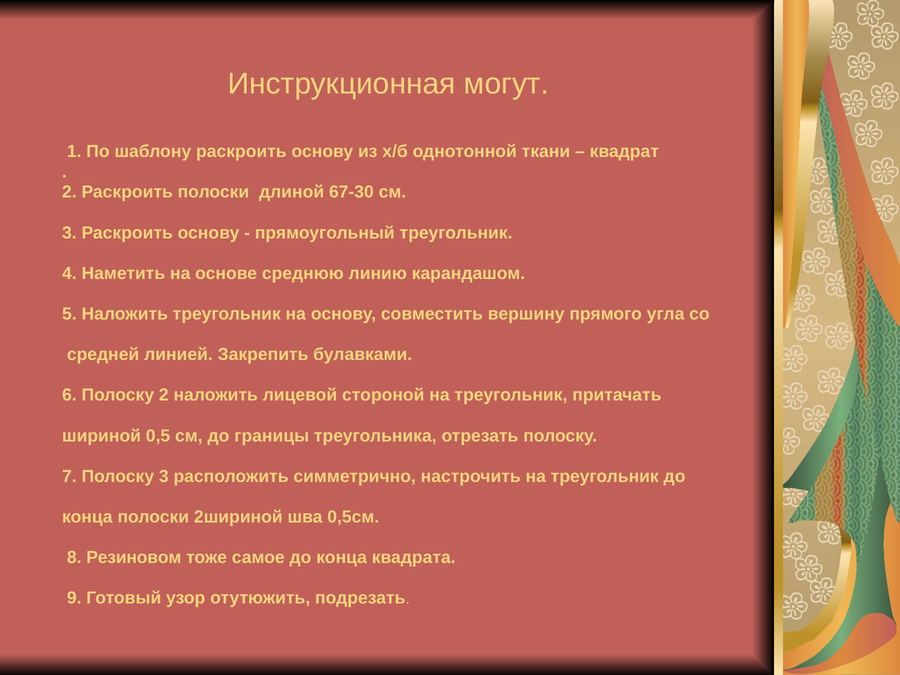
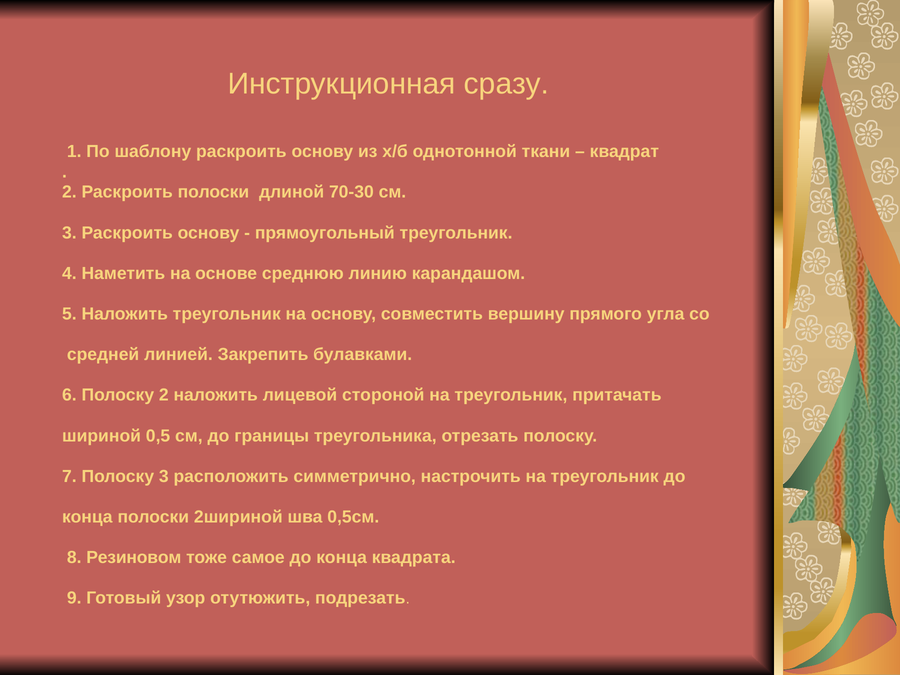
могут: могут -> сразу (507, 84)
67-30: 67-30 -> 70-30 (351, 192)
